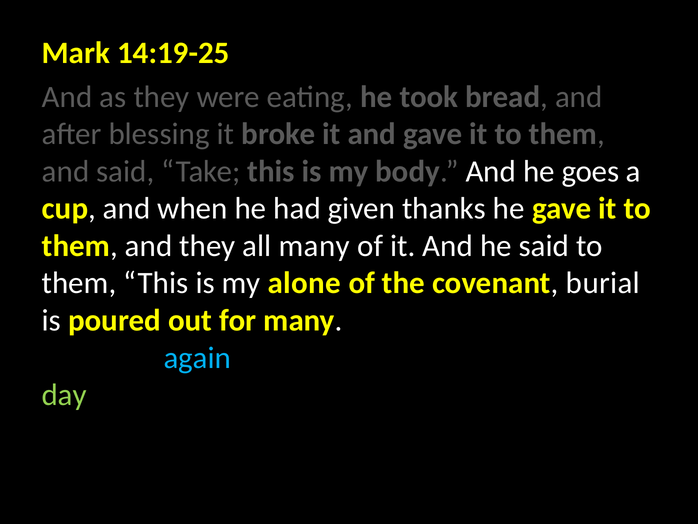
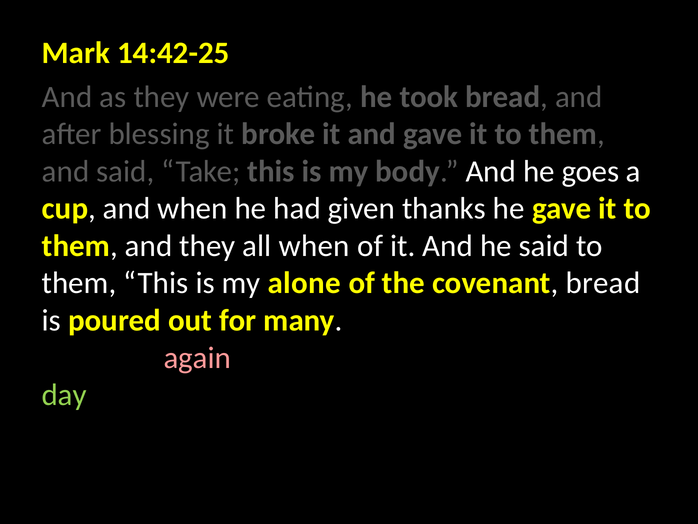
14:19-25: 14:19-25 -> 14:42-25 (173, 53)
all many: many -> when (314, 246)
covenant burial: burial -> bread (603, 283)
again colour: light blue -> pink (197, 358)
